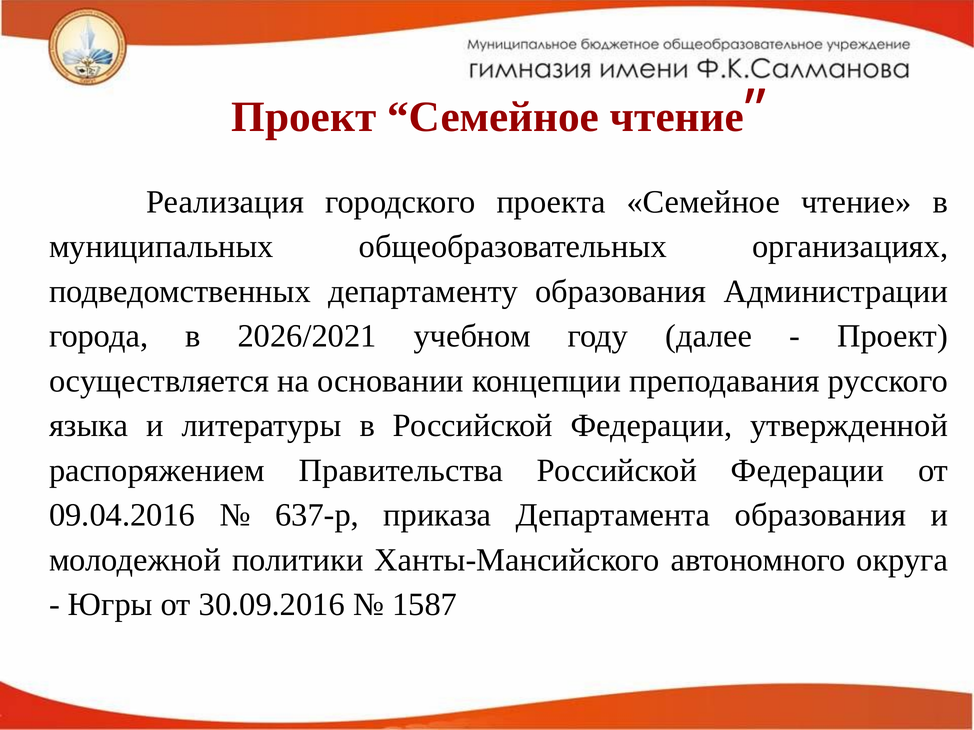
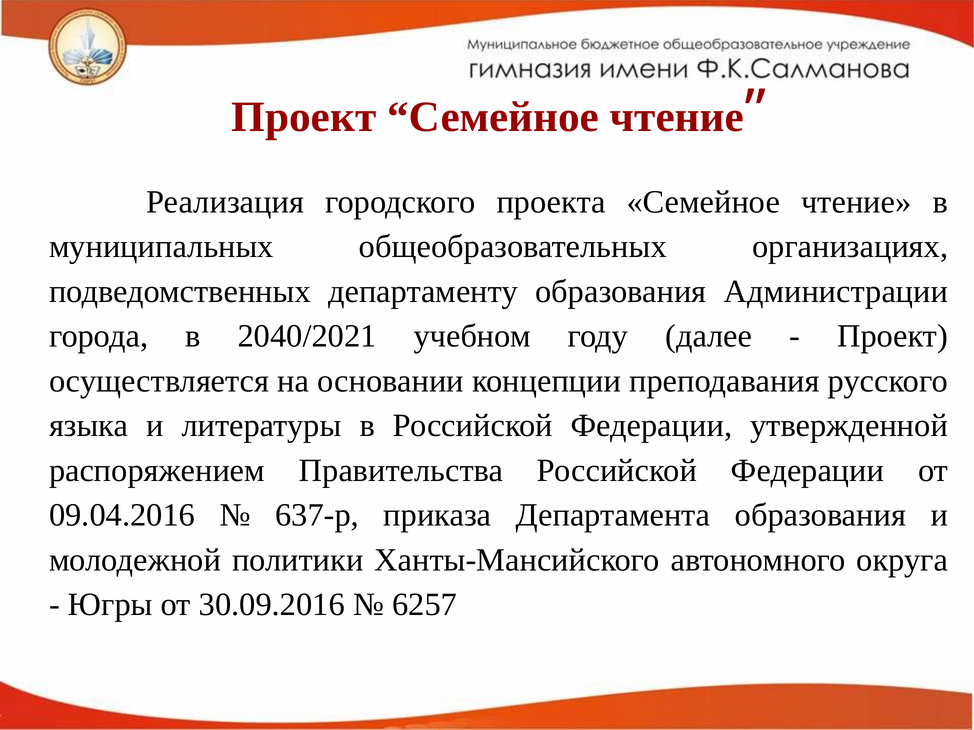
2026/2021: 2026/2021 -> 2040/2021 (307, 336)
1587: 1587 -> 6257 (425, 605)
